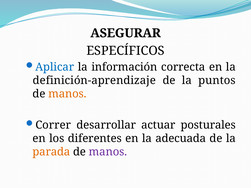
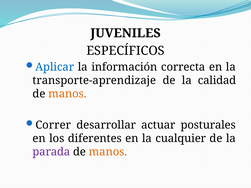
ASEGURAR: ASEGURAR -> JUVENILES (125, 33)
definición-aprendizaje: definición-aprendizaje -> transporte-aprendizaje (94, 81)
puntos: puntos -> calidad (217, 81)
adecuada: adecuada -> cualquier (181, 139)
parada colour: orange -> purple (51, 152)
manos colour: purple -> orange (108, 152)
